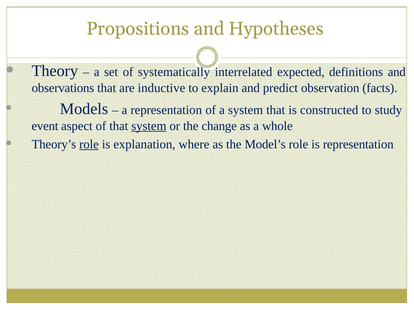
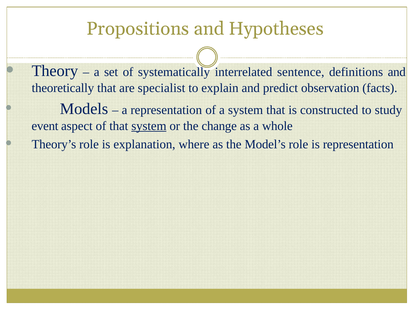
expected: expected -> sentence (301, 72)
observations: observations -> theoretically (63, 88)
inductive: inductive -> specialist (162, 88)
role underline: present -> none (89, 144)
